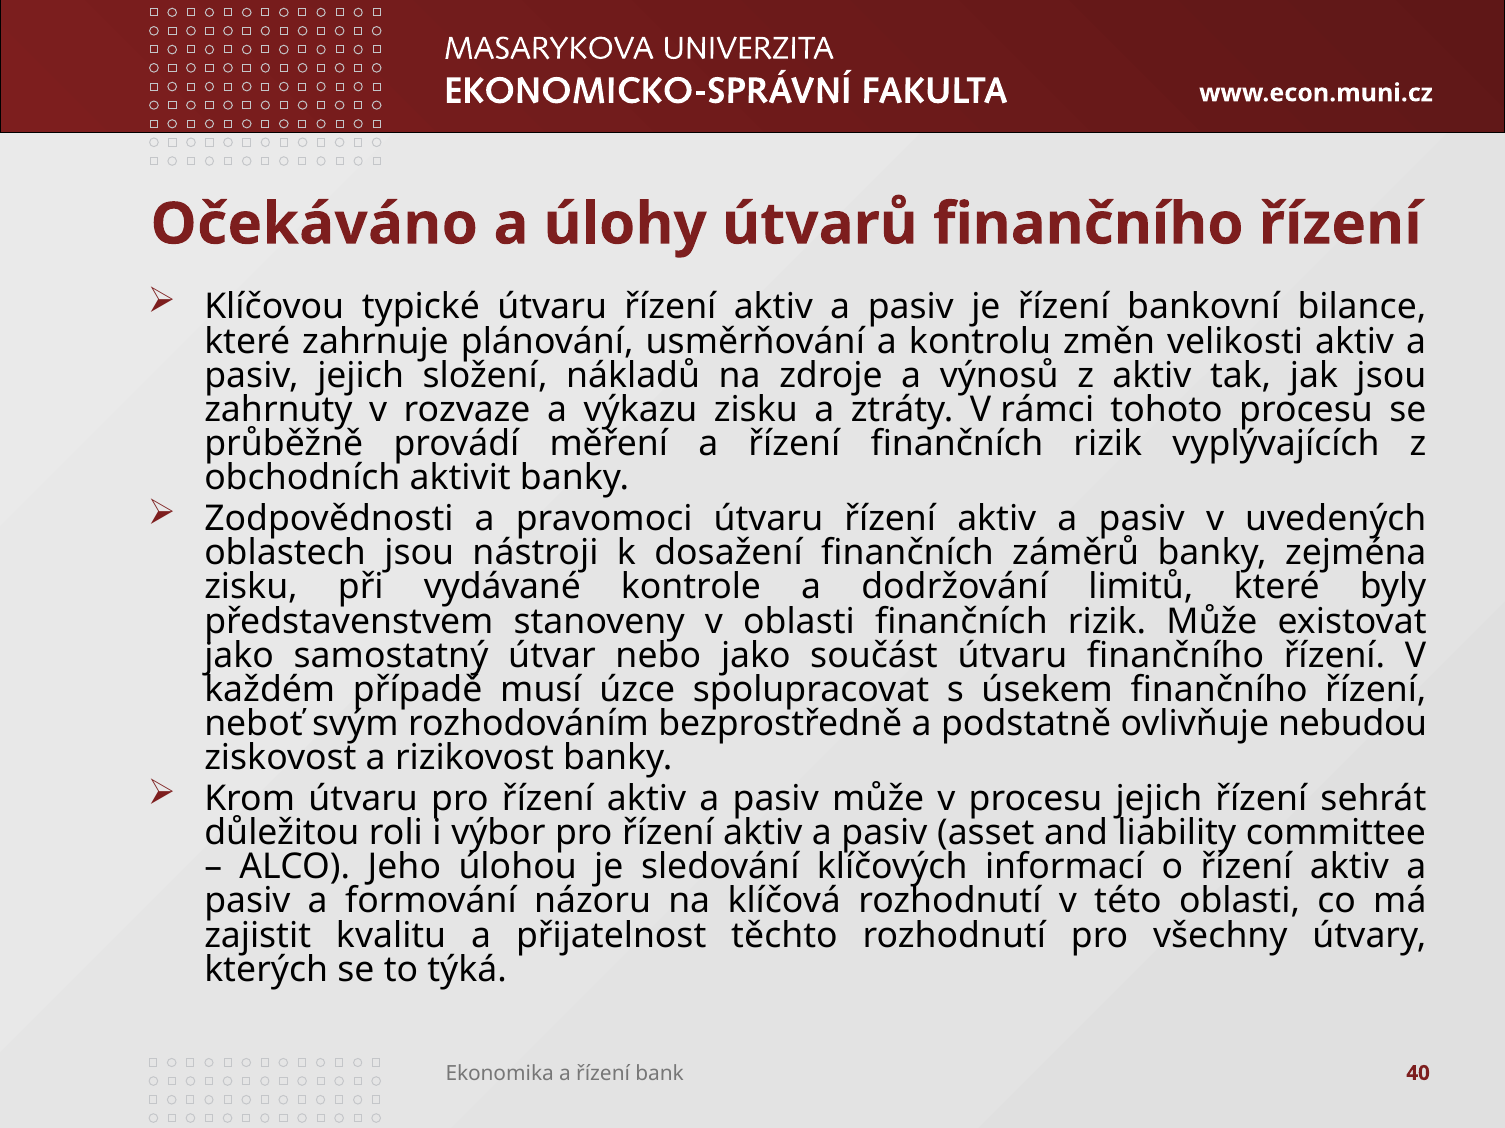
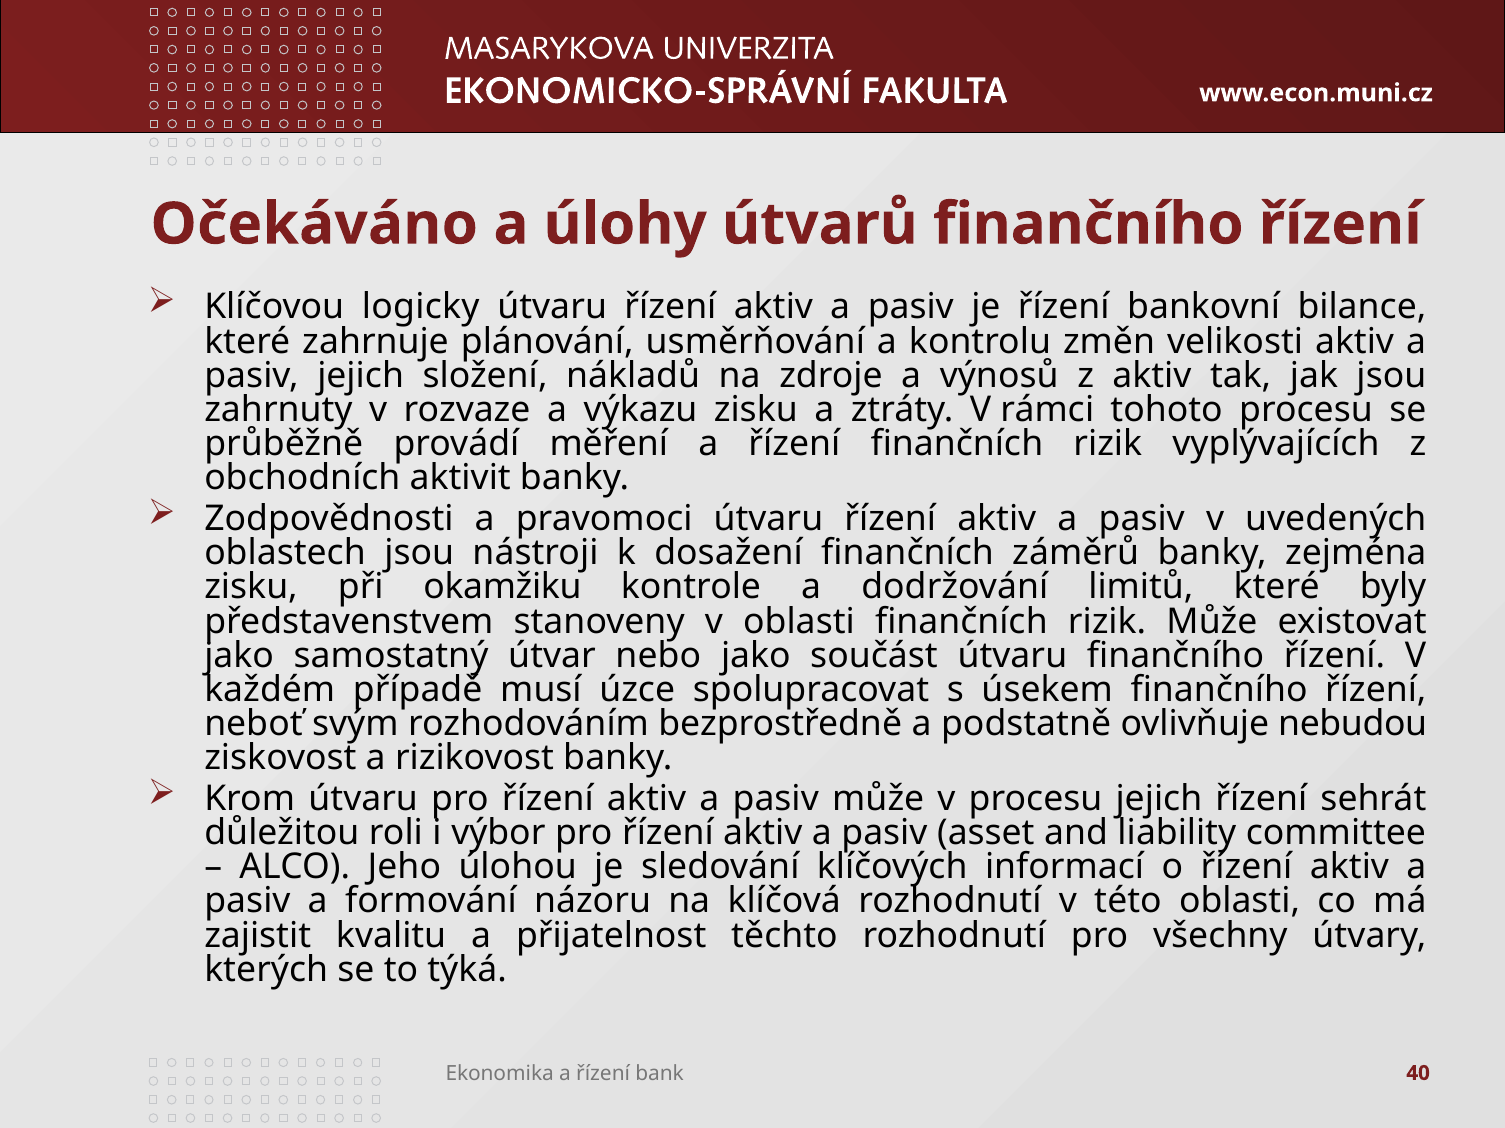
typické: typické -> logicky (421, 307)
vydávané: vydávané -> okamžiku (502, 588)
